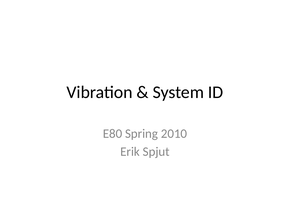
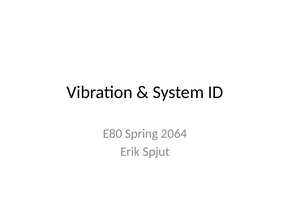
2010: 2010 -> 2064 (174, 133)
